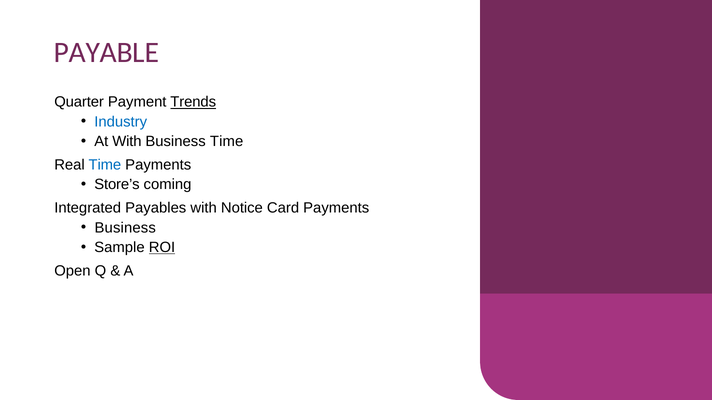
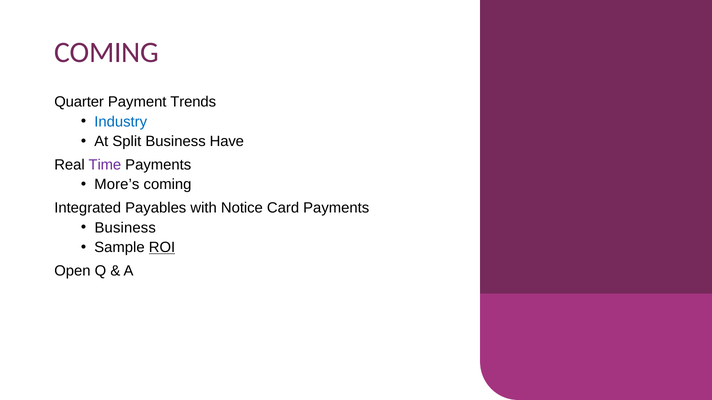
PAYABLE: PAYABLE -> COMING (106, 53)
Trends underline: present -> none (193, 102)
At With: With -> Split (127, 142)
Business Time: Time -> Have (227, 142)
Time colour: blue -> purple (105, 165)
Store’s: Store’s -> More’s (117, 185)
